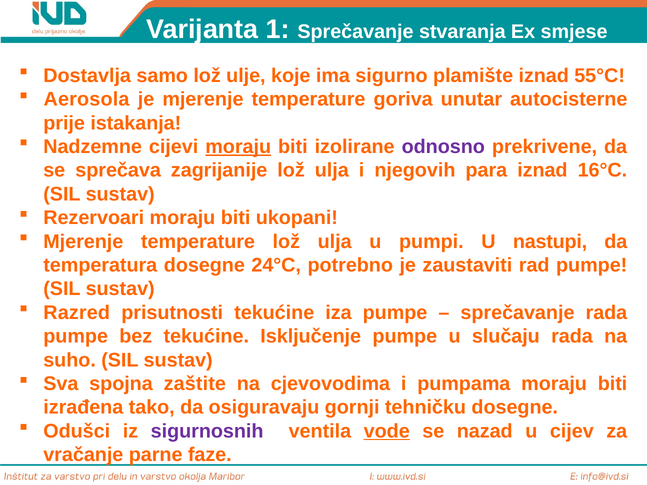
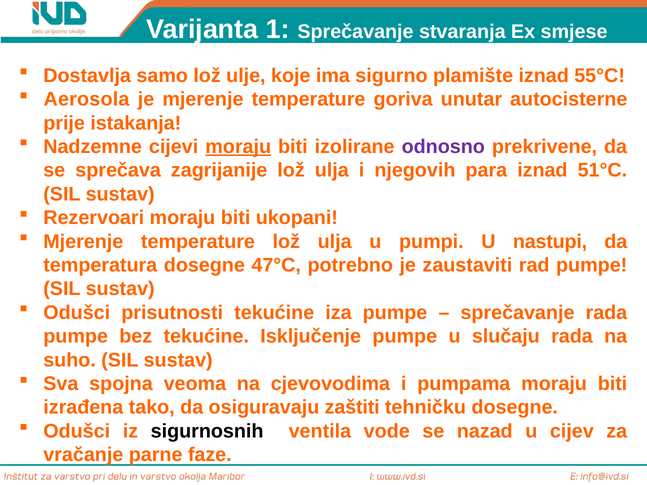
16°C: 16°C -> 51°C (602, 170)
24°C: 24°C -> 47°C (276, 265)
Razred: Razred -> Odušci (77, 313)
zaštite: zaštite -> veoma (195, 384)
gornji: gornji -> zaštiti (352, 408)
sigurnosnih colour: purple -> black (207, 431)
vode underline: present -> none (387, 431)
